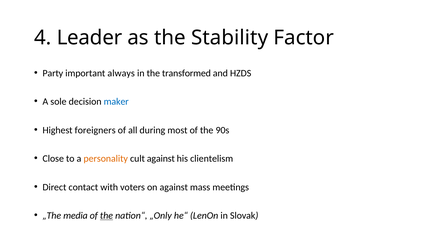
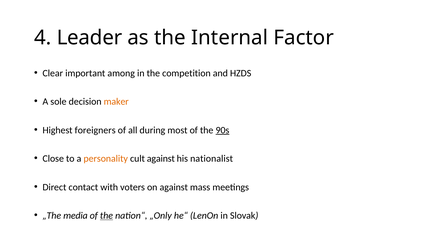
Stability: Stability -> Internal (230, 38)
Party: Party -> Clear (53, 73)
always: always -> among (121, 73)
transformed: transformed -> competition (186, 73)
maker colour: blue -> orange (116, 102)
90s underline: none -> present (222, 130)
clientelism: clientelism -> nationalist (212, 159)
